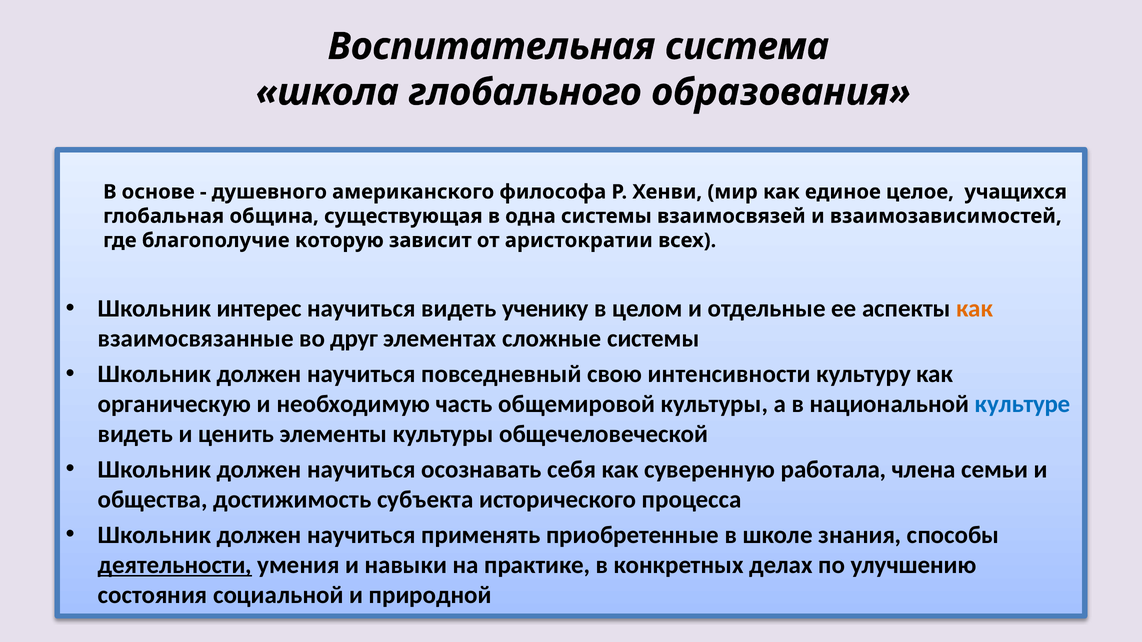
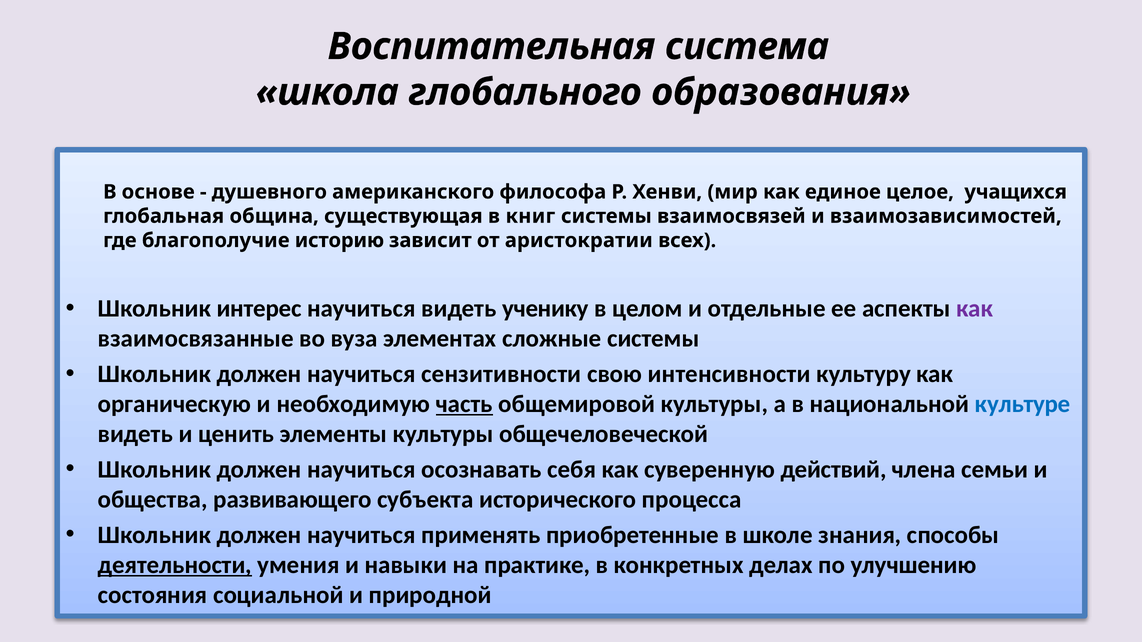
одна: одна -> книг (530, 216)
которую: которую -> историю (339, 241)
как colour: orange -> purple (975, 309)
друг: друг -> вуза (354, 339)
повседневный: повседневный -> сензитивности (501, 374)
часть underline: none -> present (464, 404)
работала: работала -> действий (834, 470)
достижимость: достижимость -> развивающего (292, 500)
